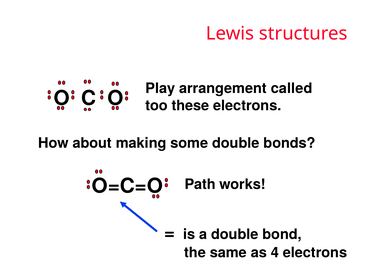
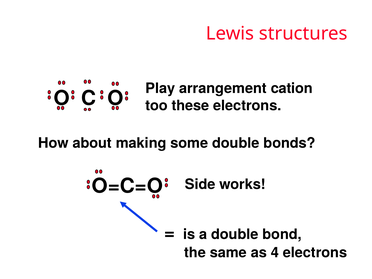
called: called -> cation (292, 88)
Path: Path -> Side (200, 184)
